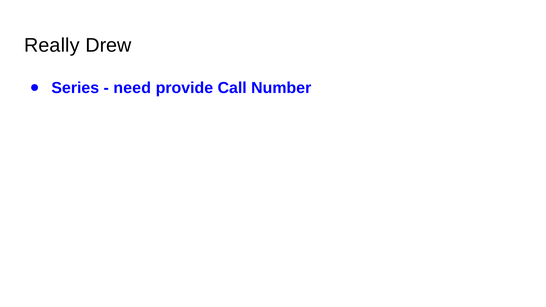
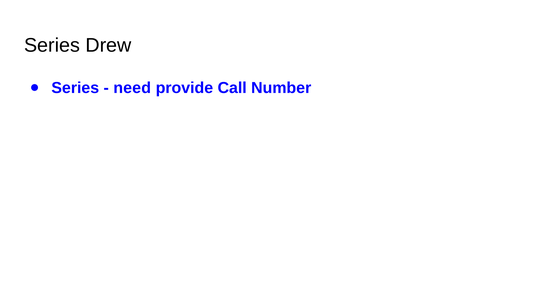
Really: Really -> Series (52, 45)
